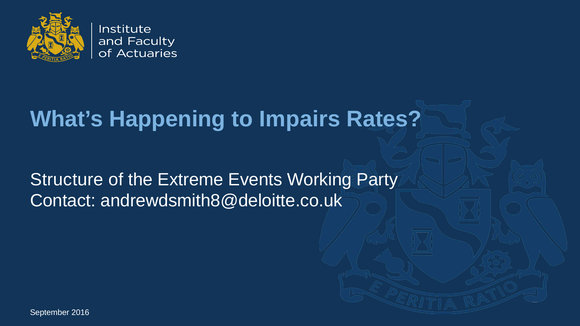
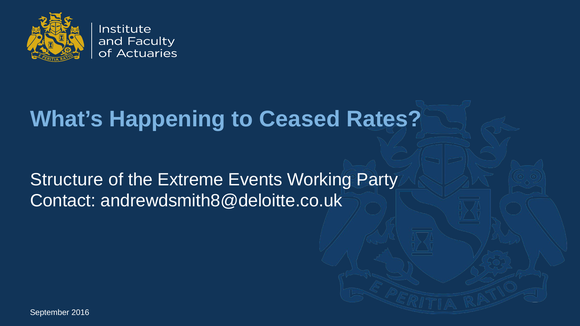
Impairs: Impairs -> Ceased (300, 119)
